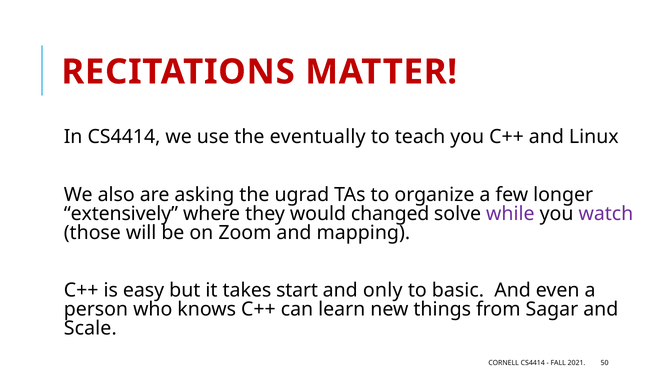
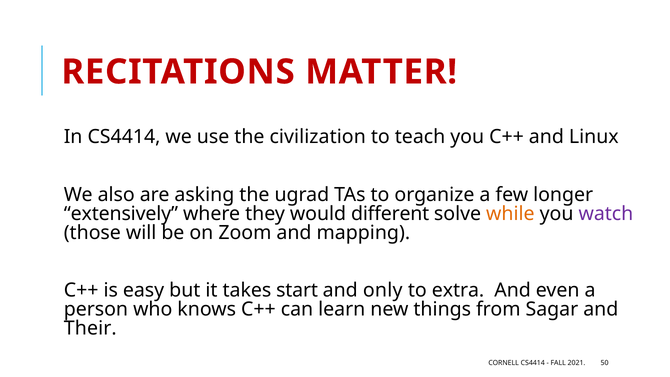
eventually: eventually -> civilization (318, 137)
changed: changed -> different (390, 214)
while colour: purple -> orange (510, 214)
basic: basic -> extra (458, 290)
Scale: Scale -> Their (90, 328)
